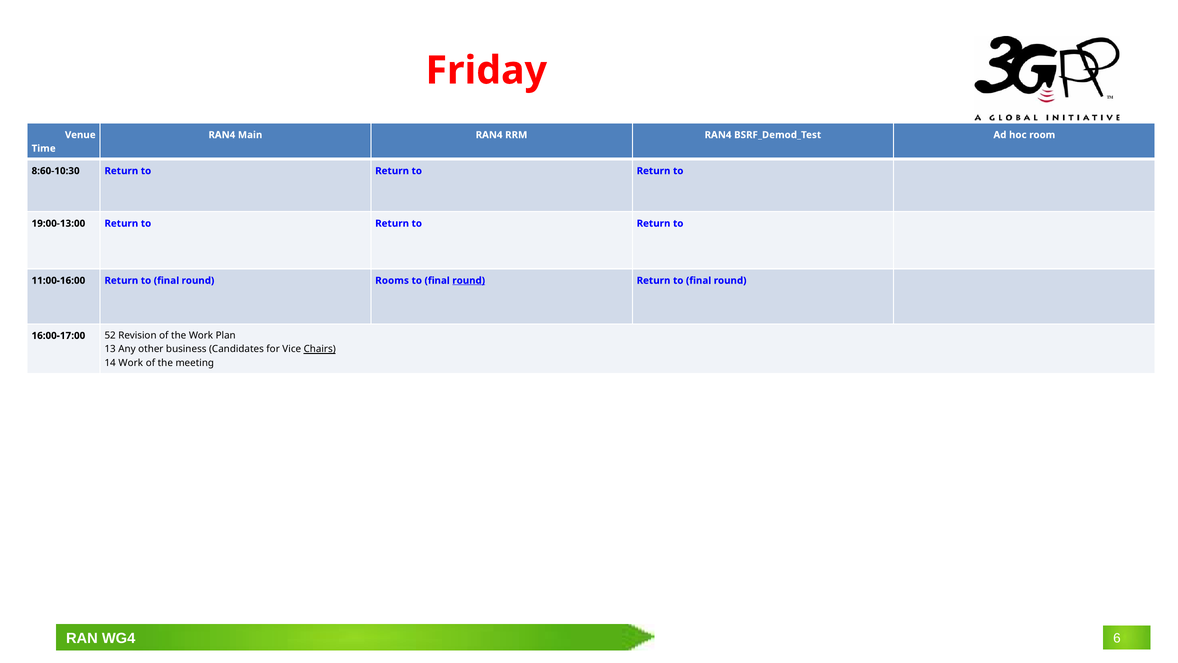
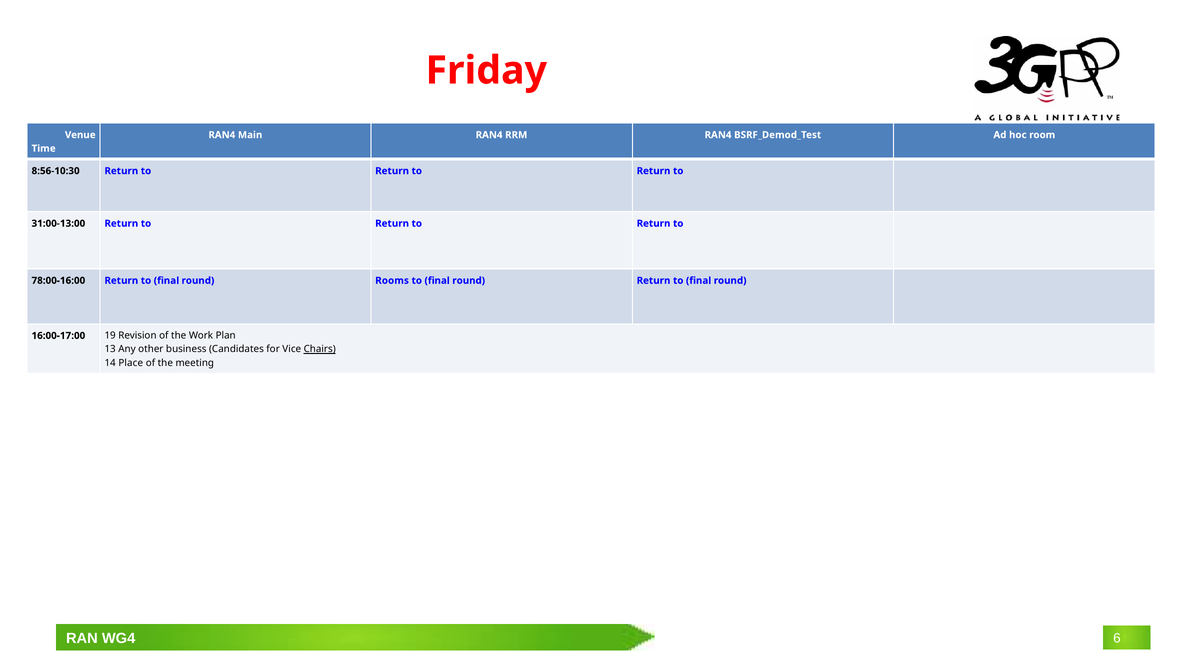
8:60-10:30: 8:60-10:30 -> 8:56-10:30 (56, 171)
19:00-13:00: 19:00-13:00 -> 31:00-13:00 (58, 223)
11:00-16:00: 11:00-16:00 -> 78:00-16:00 (58, 280)
round underline: present -> none (469, 280)
52: 52 -> 19 (110, 335)
14 Work: Work -> Place (131, 363)
